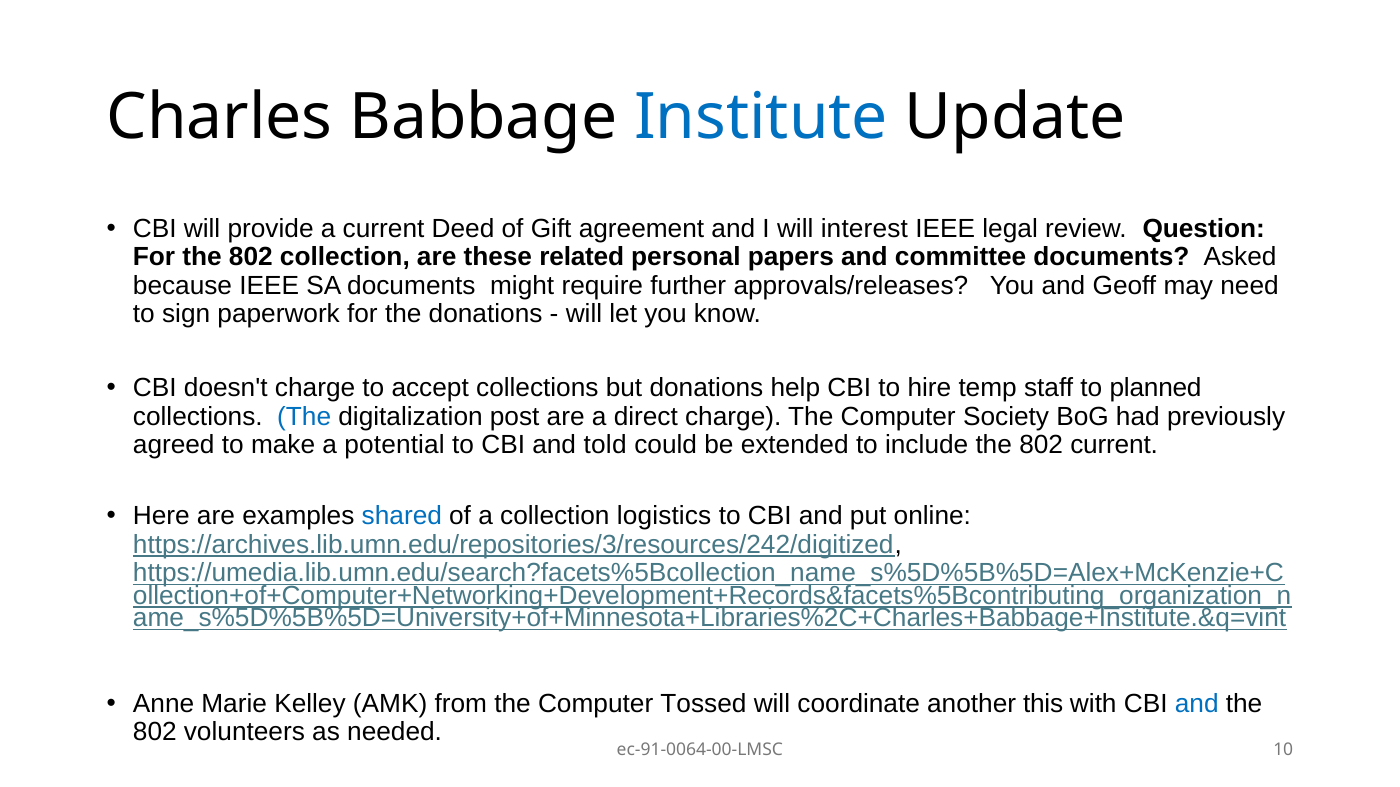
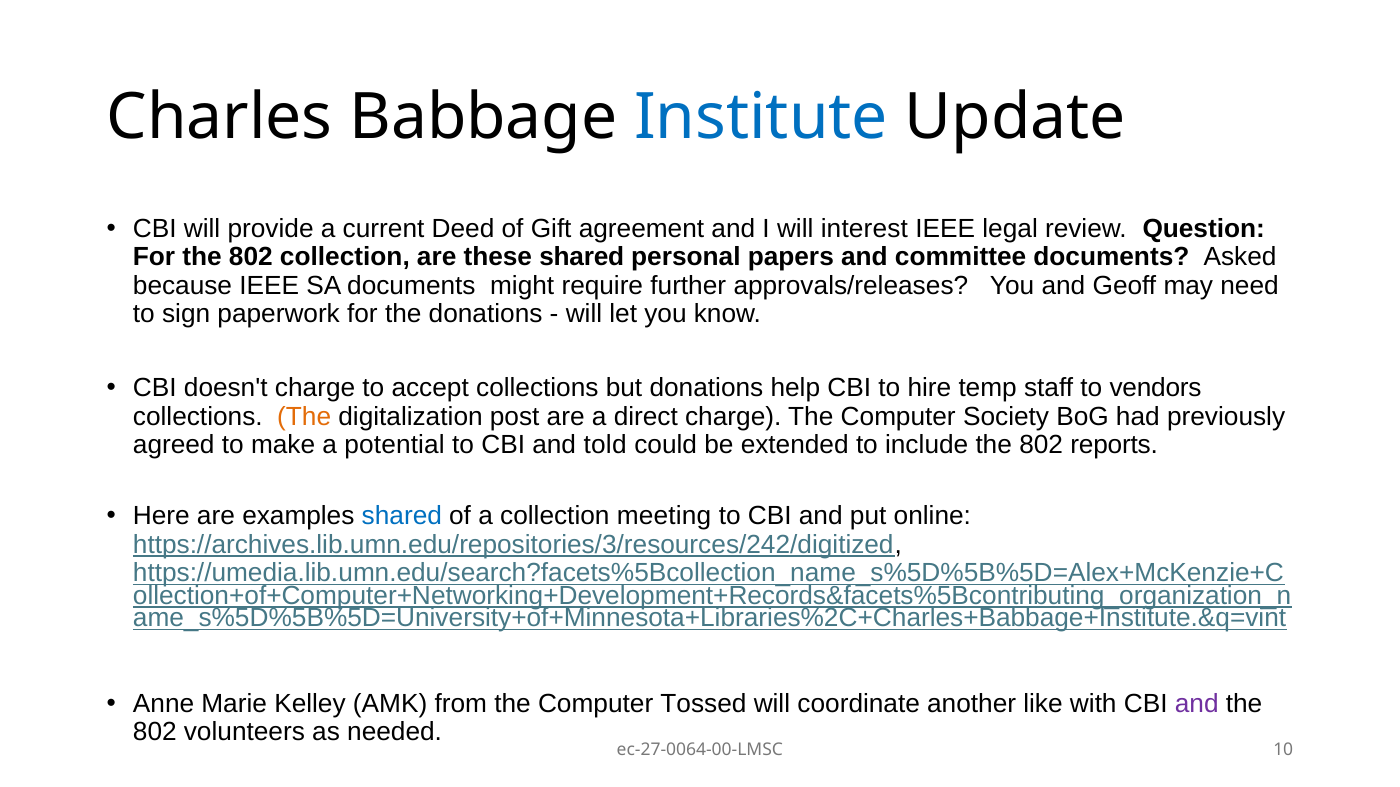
these related: related -> shared (582, 257)
planned: planned -> vendors (1156, 388)
The colour: blue -> orange (304, 417)
802 current: current -> reports (1114, 445)
logistics: logistics -> meeting (664, 516)
this: this -> like (1043, 704)
and colour: blue -> purple (1197, 704)
ec-91-0064-00-LMSC: ec-91-0064-00-LMSC -> ec-27-0064-00-LMSC (700, 751)
